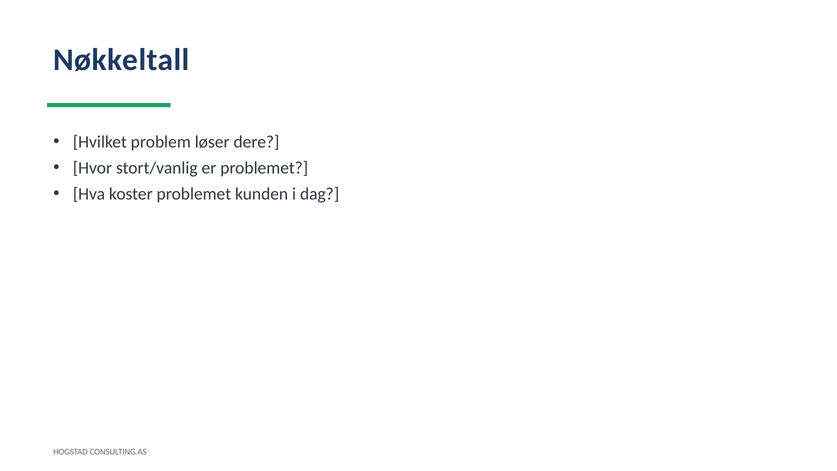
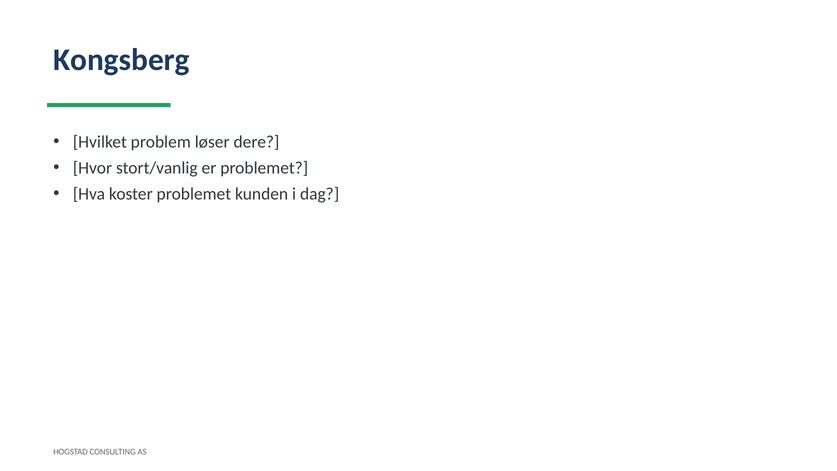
Nøkkeltall: Nøkkeltall -> Kongsberg (122, 60)
